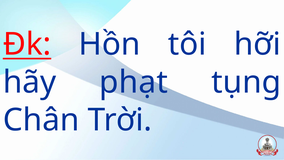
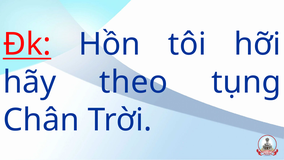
phạt: phạt -> theo (134, 82)
